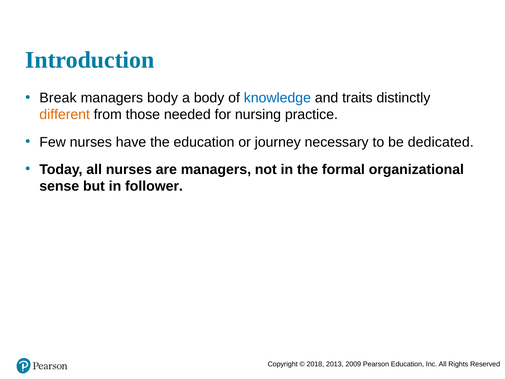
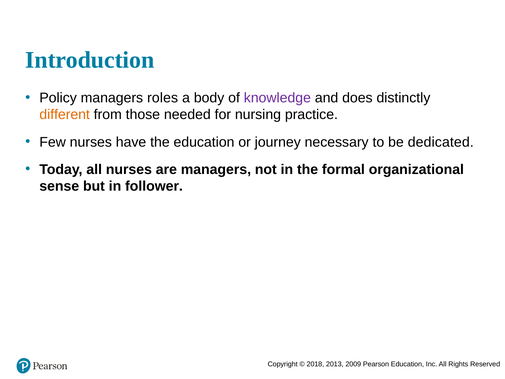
Break: Break -> Policy (58, 98)
managers body: body -> roles (163, 98)
knowledge colour: blue -> purple (277, 98)
traits: traits -> does (357, 98)
